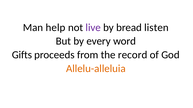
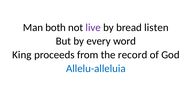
help: help -> both (56, 28)
Gifts: Gifts -> King (22, 55)
Allelu-alleluia colour: orange -> blue (96, 69)
